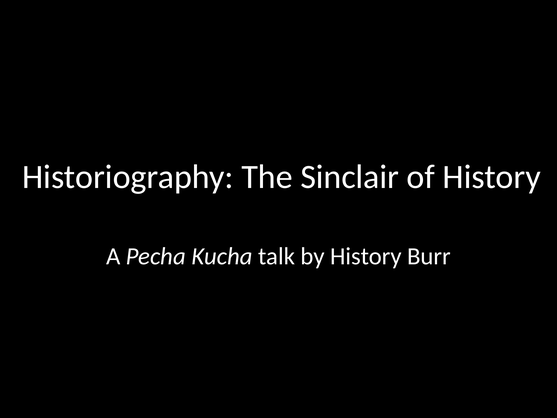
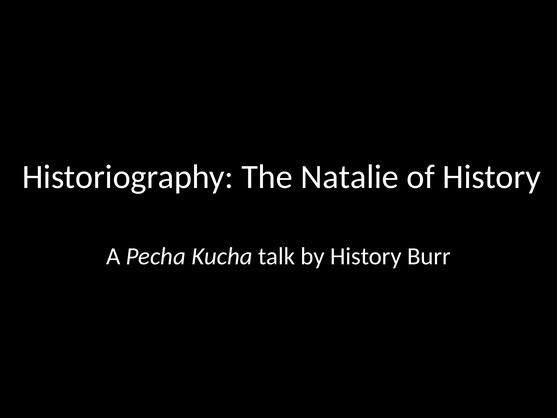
Sinclair: Sinclair -> Natalie (350, 177)
